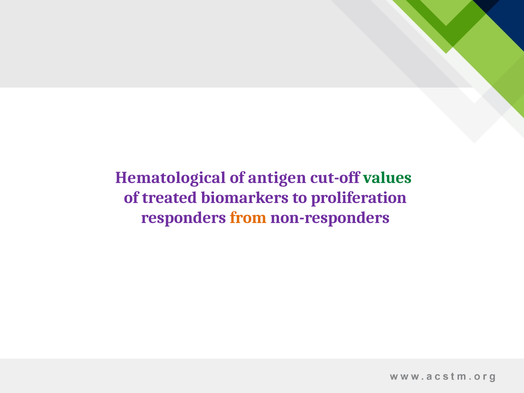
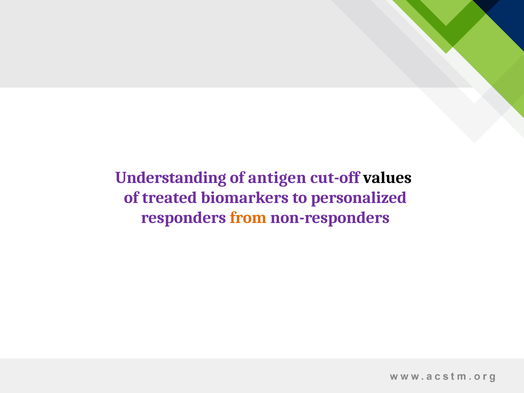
Hematological: Hematological -> Understanding (171, 178)
values colour: green -> black (387, 178)
proliferation: proliferation -> personalized (359, 198)
